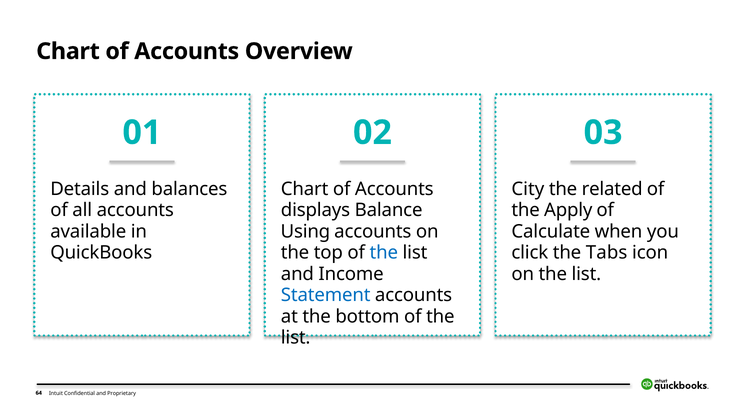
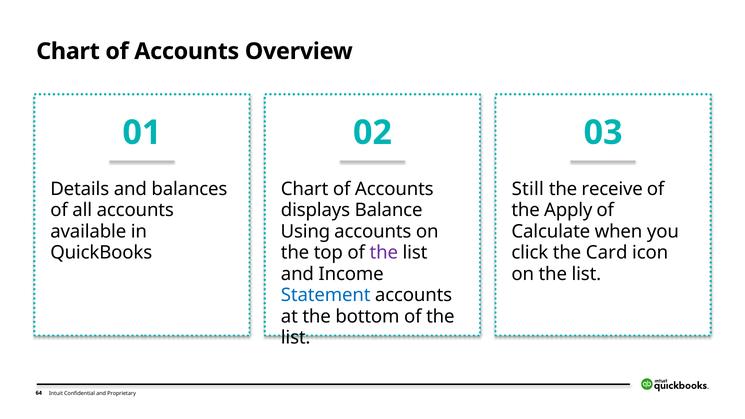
City: City -> Still (528, 189)
related: related -> receive (612, 189)
the colour: blue -> purple (384, 253)
Tabs: Tabs -> Card (607, 253)
